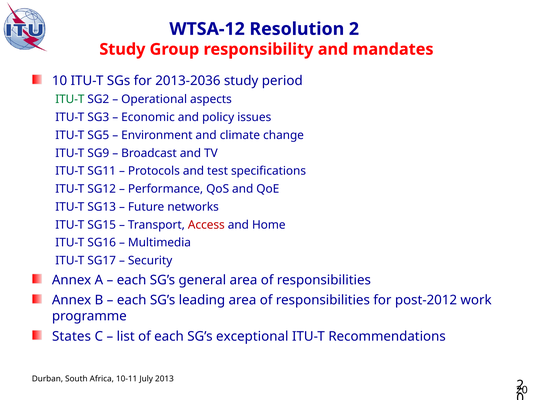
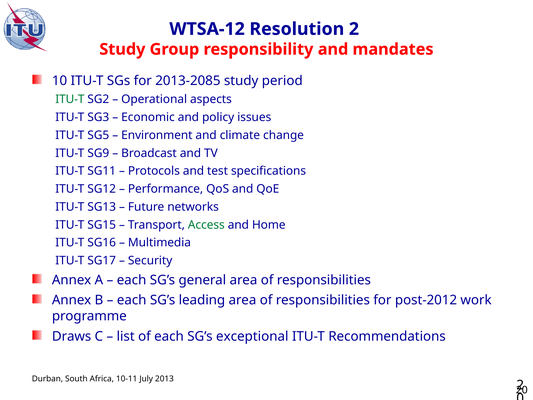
2013-2036: 2013-2036 -> 2013-2085 (188, 81)
Access colour: red -> green (206, 225)
States: States -> Draws (72, 336)
